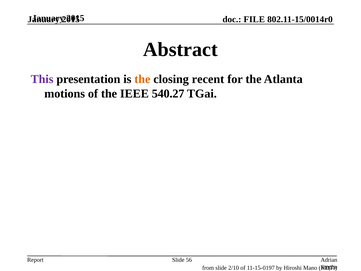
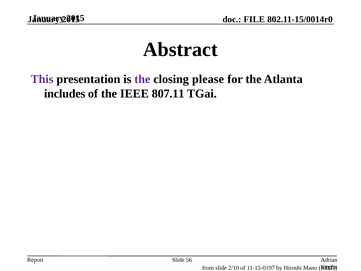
the colour: orange -> purple (142, 79)
recent: recent -> please (208, 79)
motions: motions -> includes (65, 94)
540.27: 540.27 -> 807.11 (168, 94)
